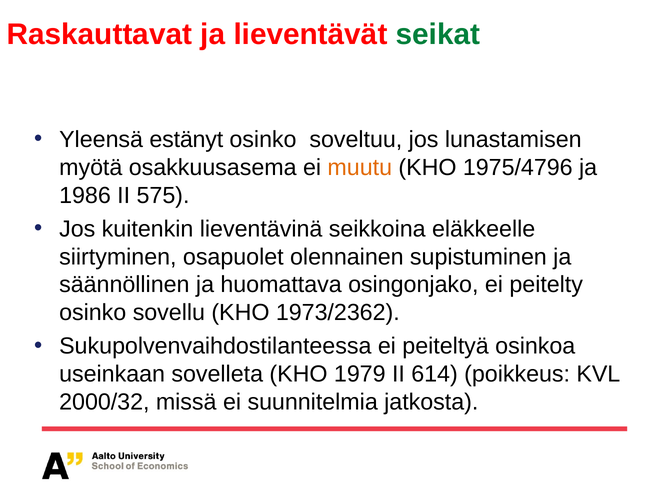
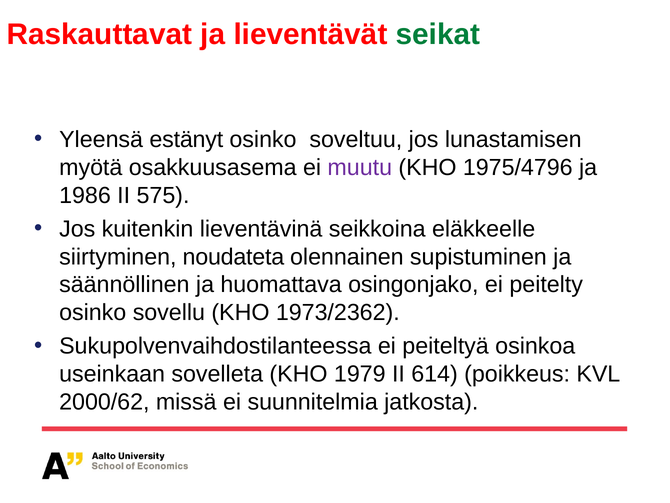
muutu colour: orange -> purple (360, 167)
osapuolet: osapuolet -> noudateta (233, 257)
2000/32: 2000/32 -> 2000/62 (104, 402)
